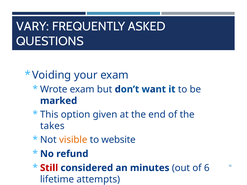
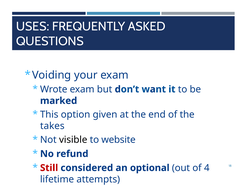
VARY: VARY -> USES (33, 26)
visible colour: orange -> black (73, 140)
minutes: minutes -> optional (150, 168)
6: 6 -> 4 (207, 168)
